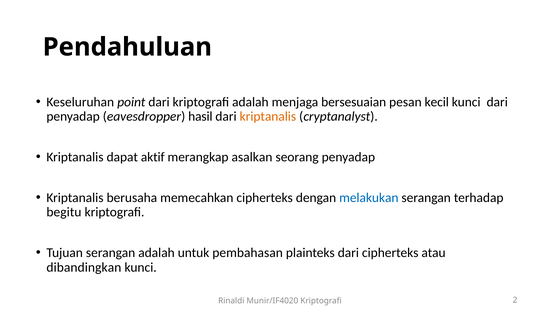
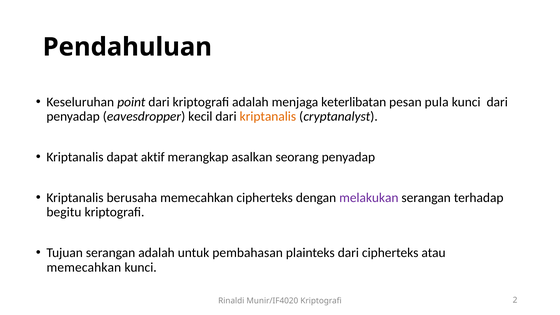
bersesuaian: bersesuaian -> keterlibatan (354, 102)
kecil: kecil -> pula (437, 102)
hasil: hasil -> kecil (200, 116)
melakukan colour: blue -> purple (369, 198)
dibandingkan: dibandingkan -> memecahkan (84, 267)
